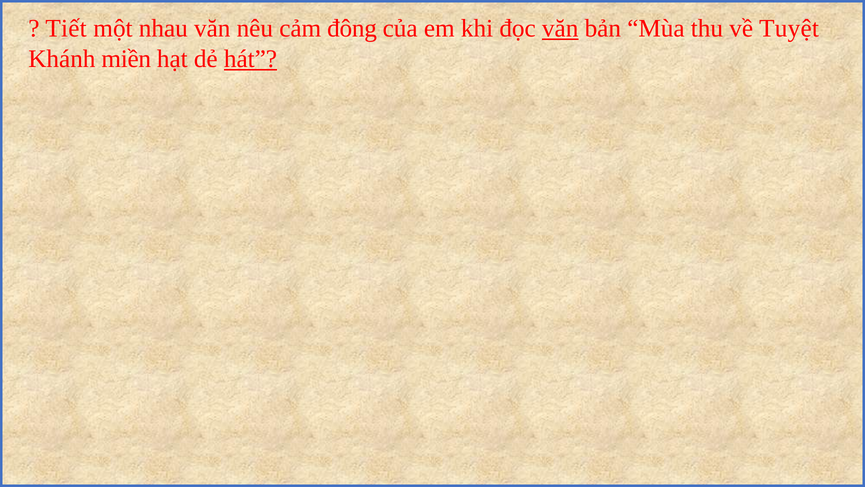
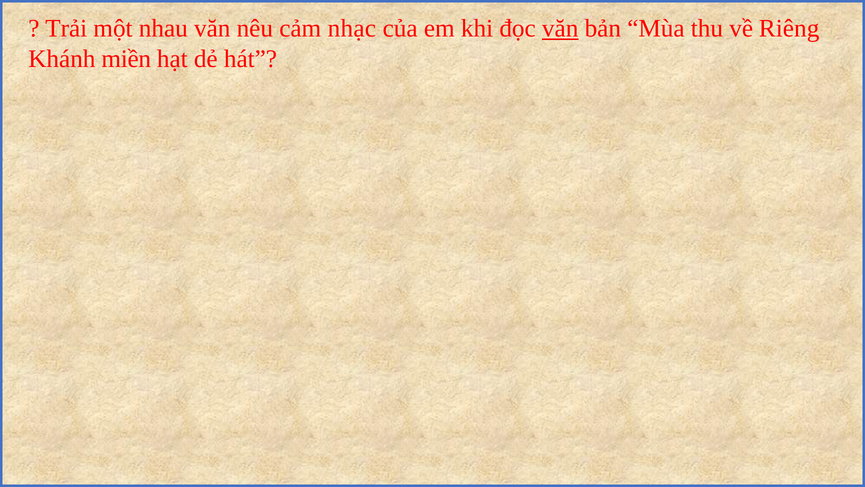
Tiết: Tiết -> Trải (66, 28)
đông: đông -> nhạc (352, 28)
Tuyệt: Tuyệt -> Riêng (789, 28)
hát underline: present -> none (250, 59)
